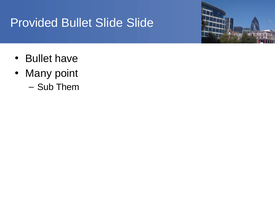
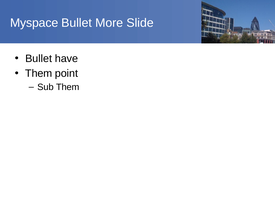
Provided: Provided -> Myspace (34, 23)
Bullet Slide: Slide -> More (109, 23)
Many: Many -> Them (39, 74)
